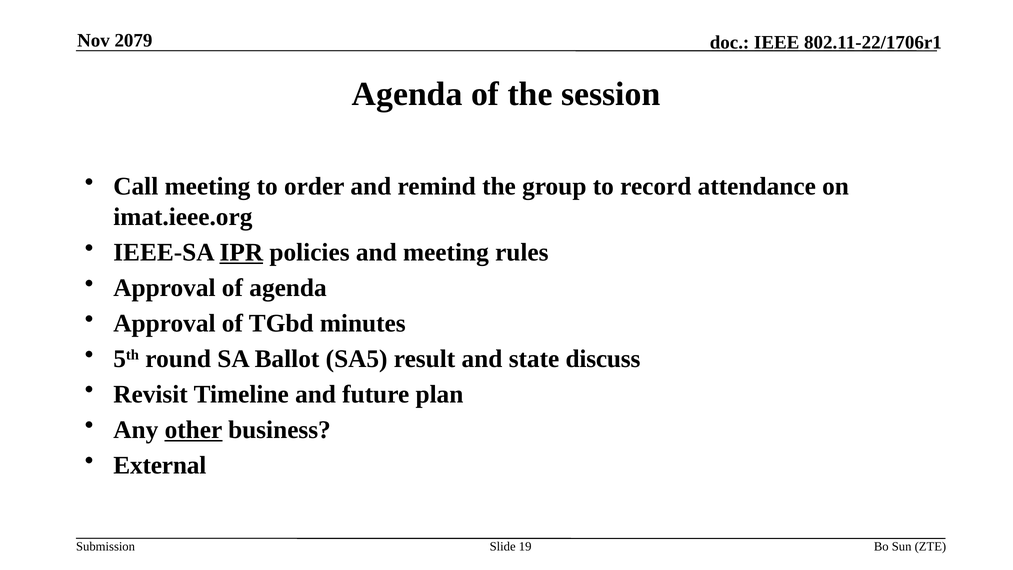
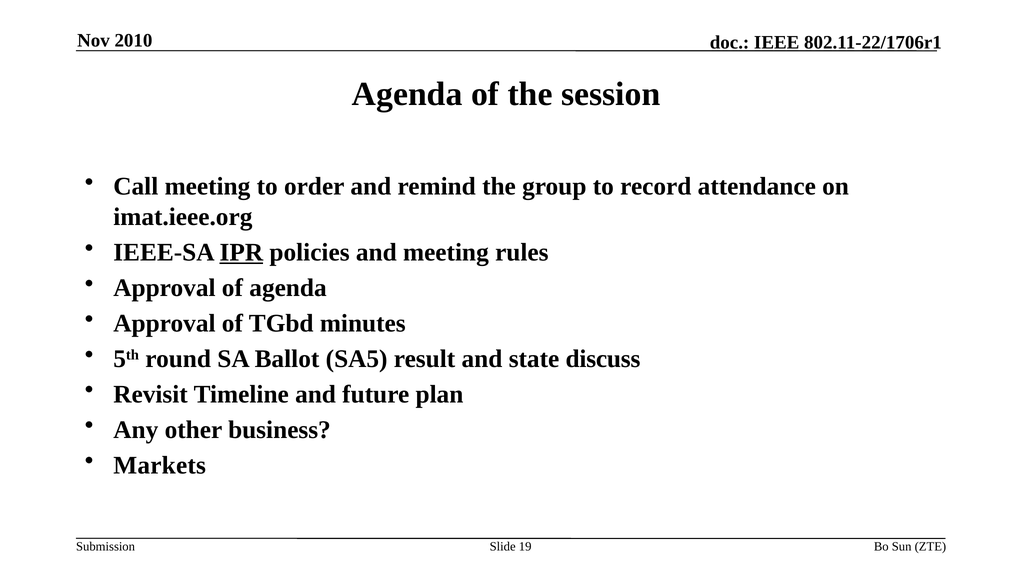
2079: 2079 -> 2010 (133, 40)
other underline: present -> none (193, 430)
External: External -> Markets (160, 465)
